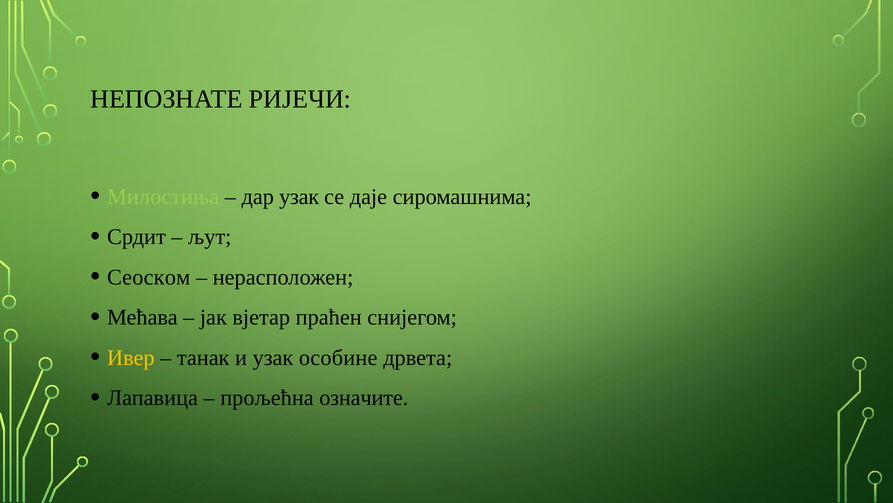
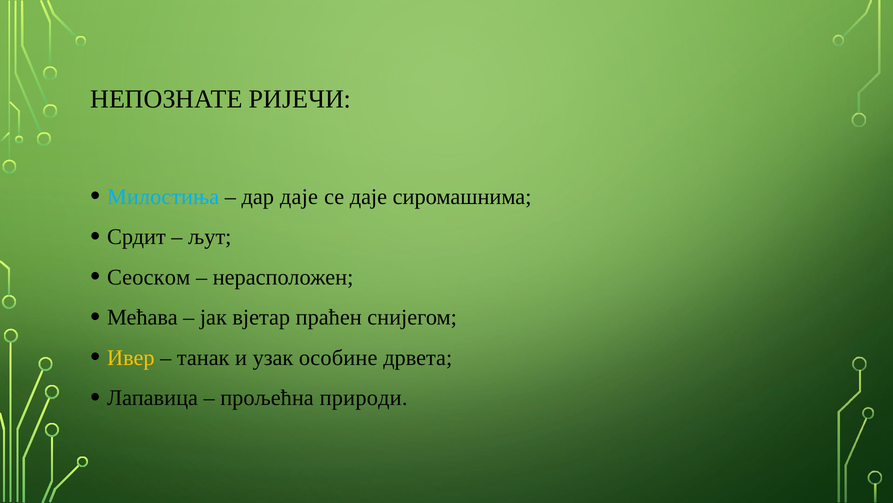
Милостиња colour: light green -> light blue (163, 196)
дар узак: узак -> даје (299, 196)
означите: означите -> природи (364, 397)
